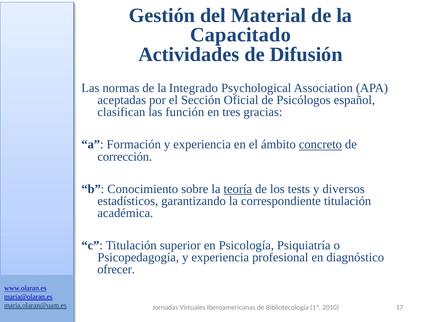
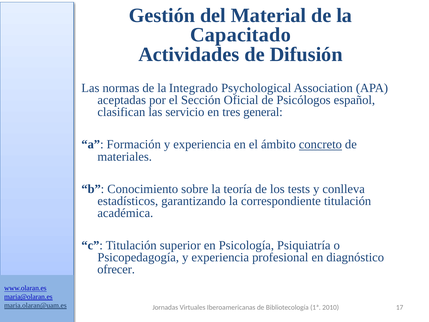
función: función -> servicio (185, 112)
gracias: gracias -> general (263, 112)
corrección: corrección -> materiales (125, 156)
teoría underline: present -> none (238, 189)
diversos: diversos -> conlleva (344, 189)
